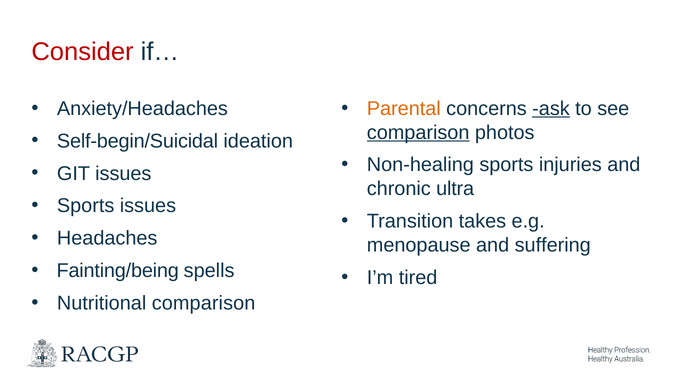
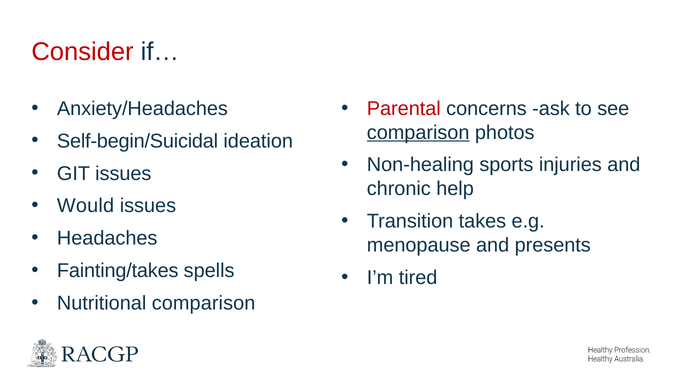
Parental colour: orange -> red (404, 108)
ask underline: present -> none (551, 108)
ultra: ultra -> help (455, 189)
Sports: Sports -> Would (86, 206)
suffering: suffering -> presents (553, 245)
Fainting/being: Fainting/being -> Fainting/takes (118, 270)
